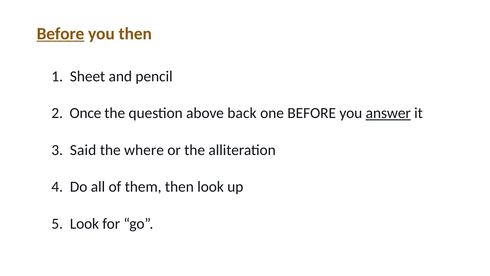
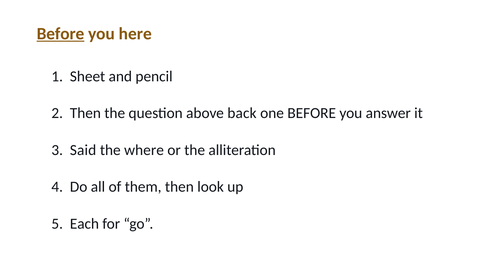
you then: then -> here (135, 34)
2 Once: Once -> Then (85, 113)
answer underline: present -> none (388, 113)
5 Look: Look -> Each (84, 223)
